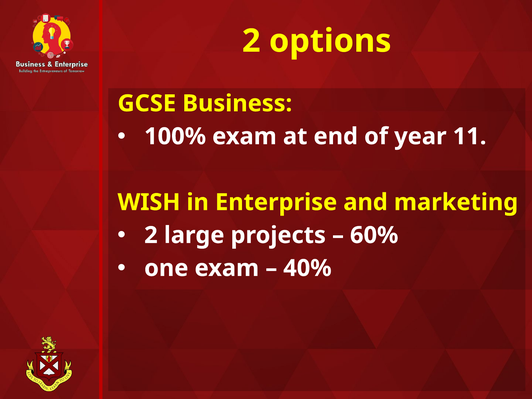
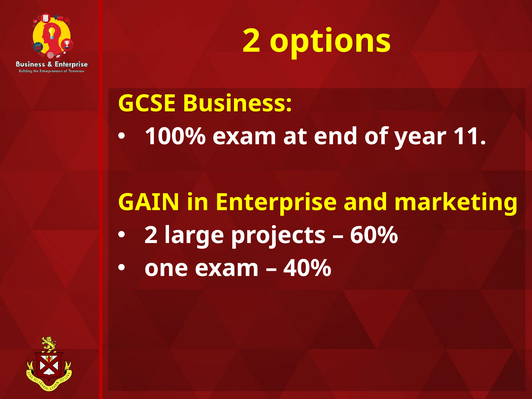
WISH: WISH -> GAIN (149, 202)
